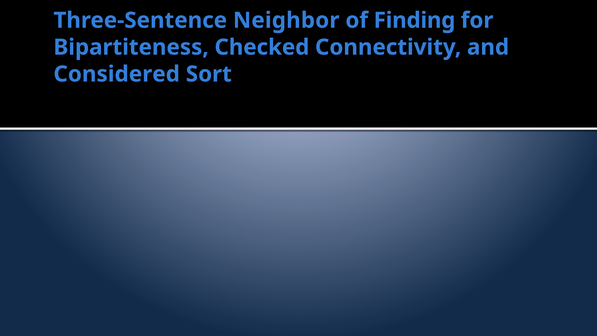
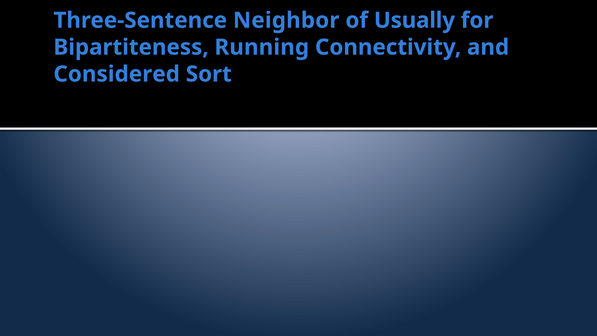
Finding: Finding -> Usually (414, 20)
Checked: Checked -> Running (262, 47)
